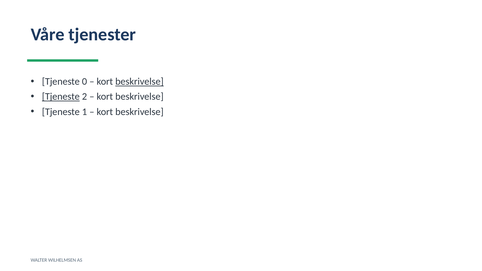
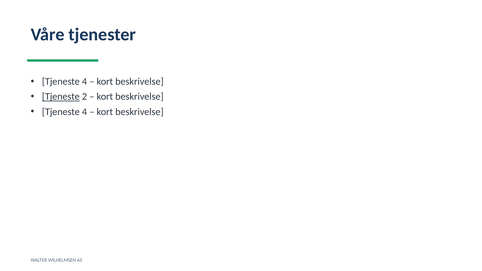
0: 0 -> 4 (85, 82)
beskrivelse underline: present -> none (139, 82)
1: 1 -> 4 (85, 112)
